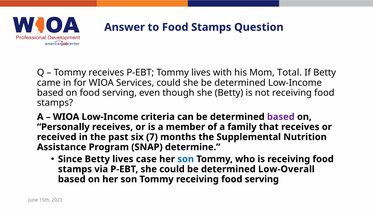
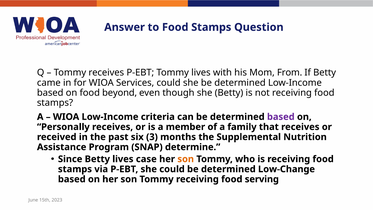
Total: Total -> From (290, 73)
on food serving: serving -> beyond (120, 93)
7: 7 -> 3 (152, 137)
son colour: blue -> orange (186, 159)
Low-Overall: Low-Overall -> Low-Change (286, 169)
